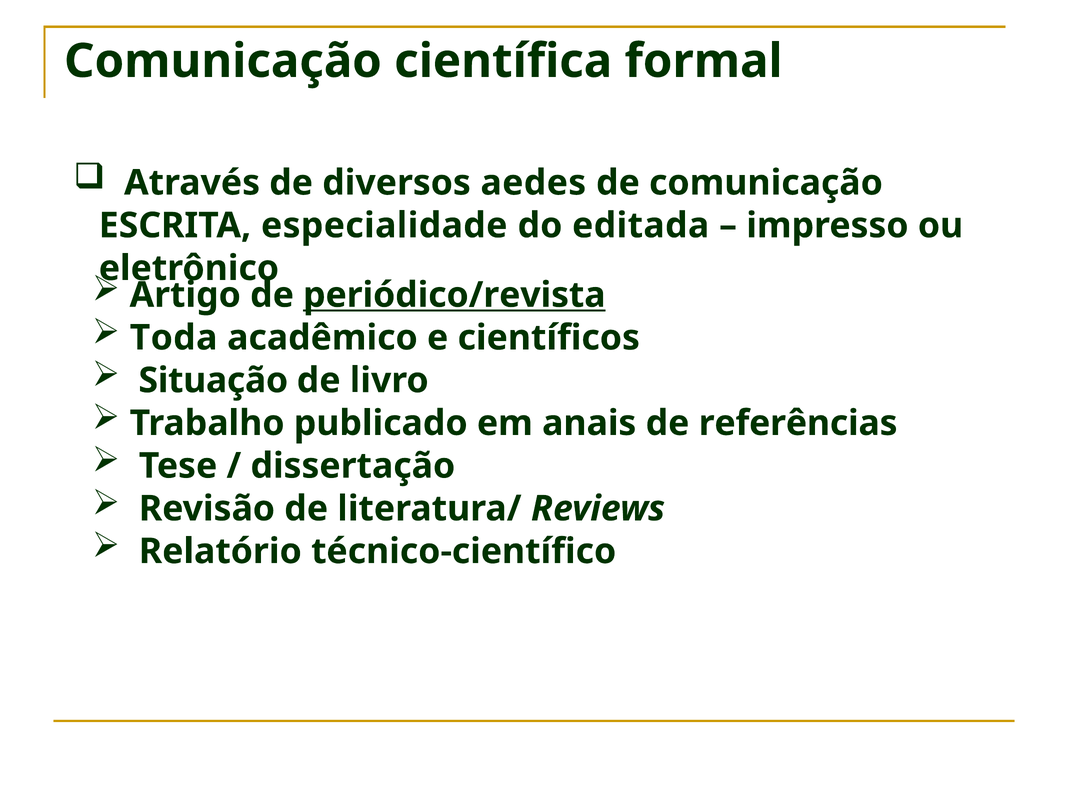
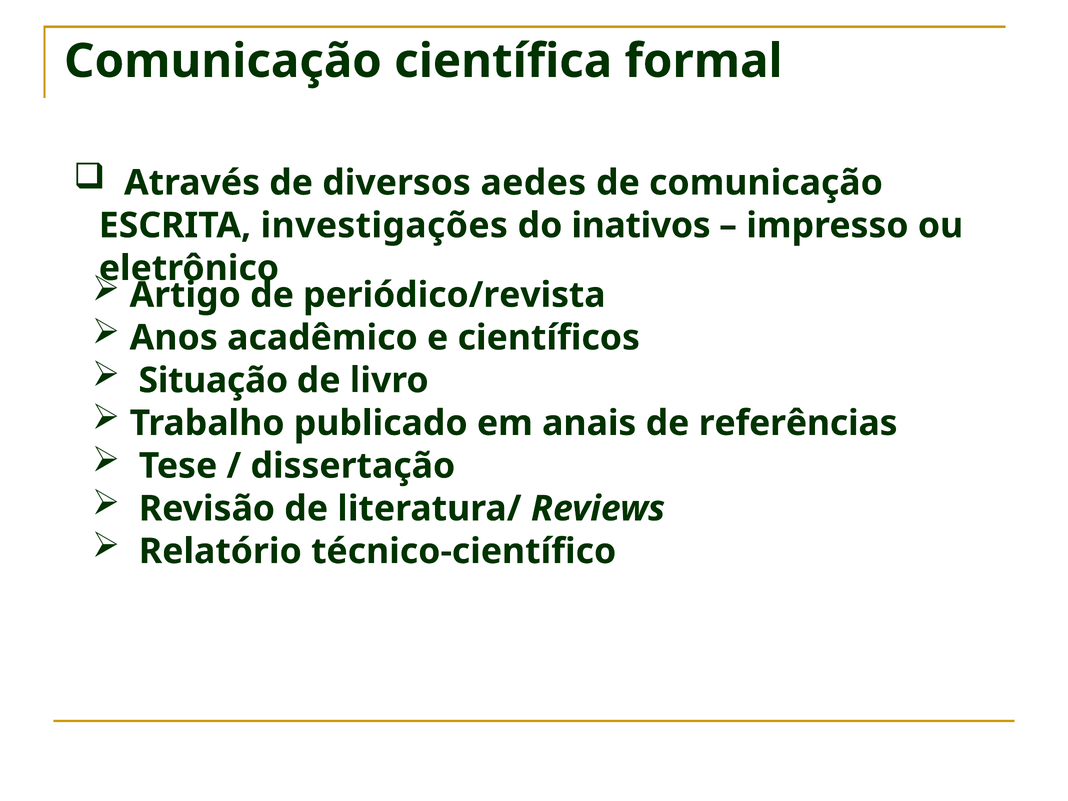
especialidade: especialidade -> investigações (384, 226)
editada: editada -> inativos (641, 226)
periódico/revista underline: present -> none (454, 295)
Toda: Toda -> Anos (174, 338)
